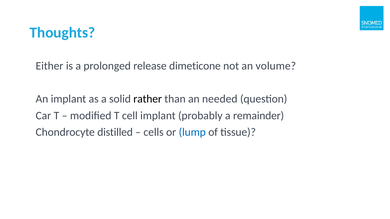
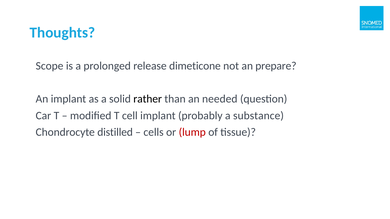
Either: Either -> Scope (50, 66)
volume: volume -> prepare (276, 66)
remainder: remainder -> substance (258, 116)
lump colour: blue -> red (192, 132)
